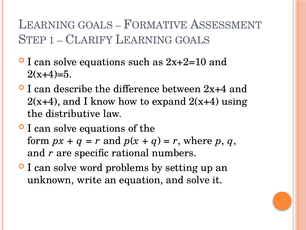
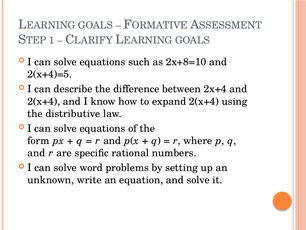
2x+2=10: 2x+2=10 -> 2x+8=10 (186, 62)
